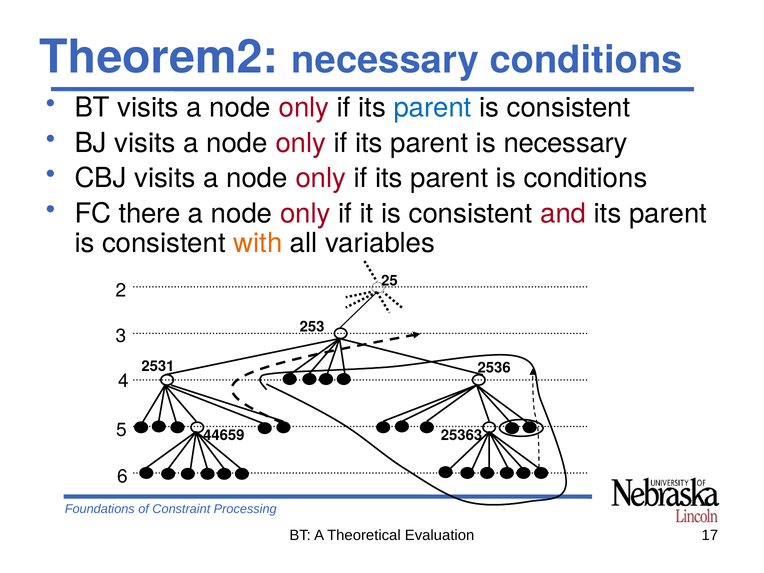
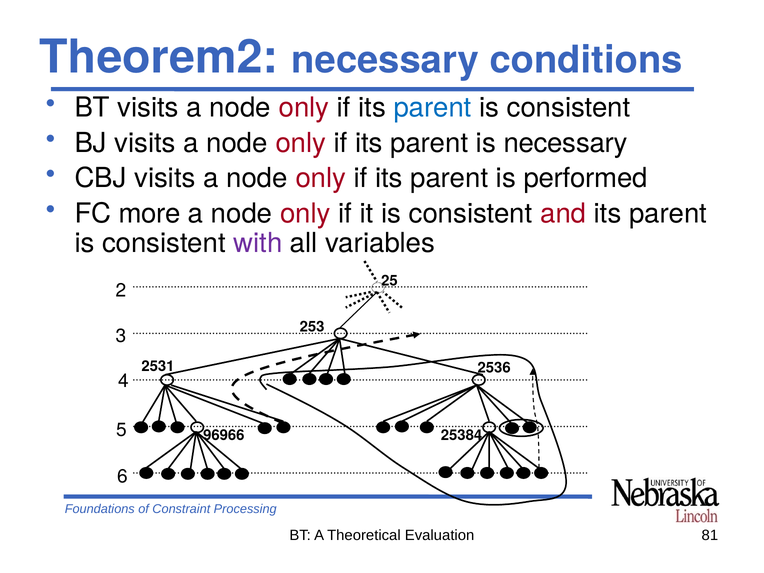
is conditions: conditions -> performed (586, 178)
there: there -> more (150, 214)
with colour: orange -> purple (258, 243)
44659: 44659 -> 96966 (224, 435)
25363: 25363 -> 25384 (461, 435)
17: 17 -> 81 (710, 536)
